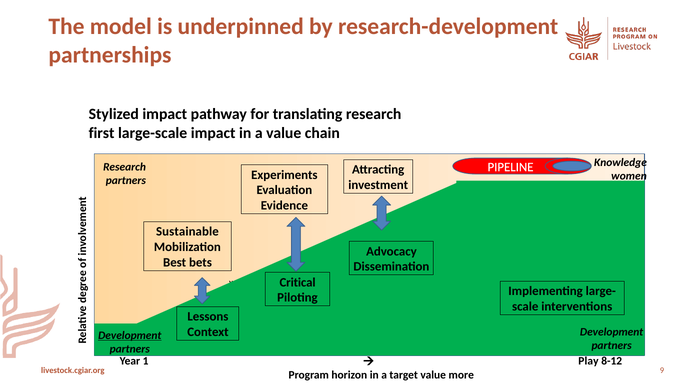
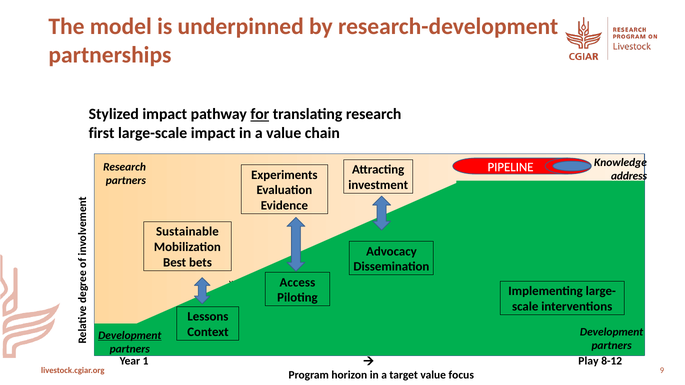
for underline: none -> present (260, 114)
women: women -> address (629, 176)
Critical: Critical -> Access (297, 283)
more: more -> focus (461, 375)
